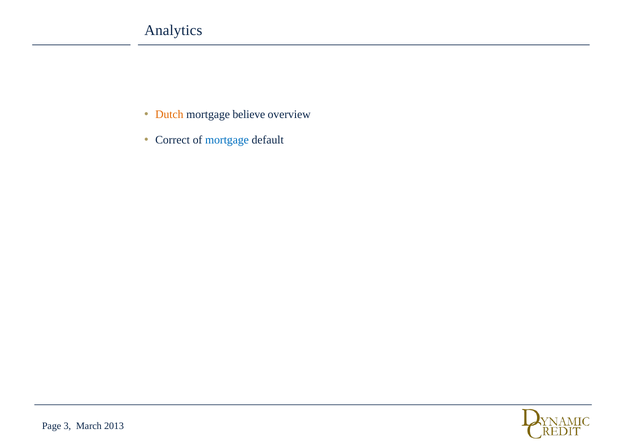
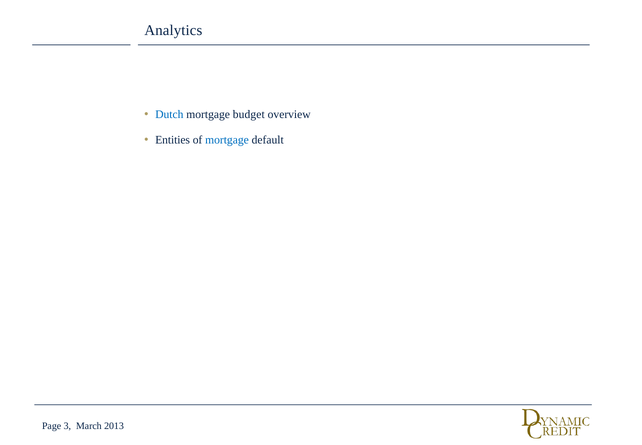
Dutch colour: orange -> blue (169, 114)
believe: believe -> budget (249, 114)
Correct: Correct -> Entities (173, 140)
